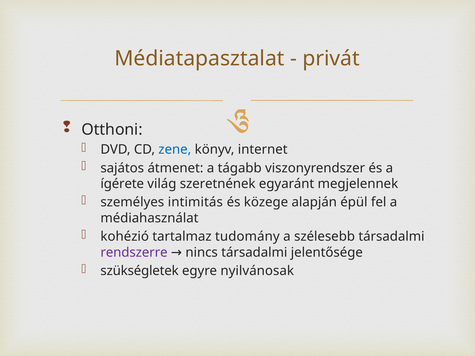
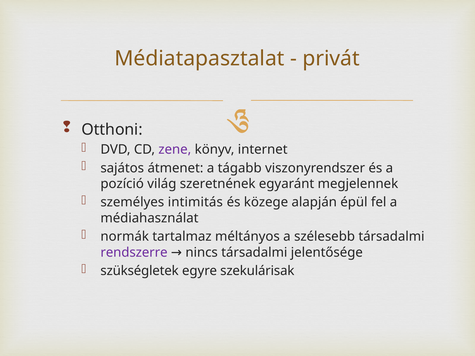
zene colour: blue -> purple (175, 150)
ígérete: ígérete -> pozíció (122, 184)
kohézió: kohézió -> normák (125, 237)
tudomány: tudomány -> méltányos (247, 237)
nyilvánosak: nyilvánosak -> szekulárisak (257, 271)
